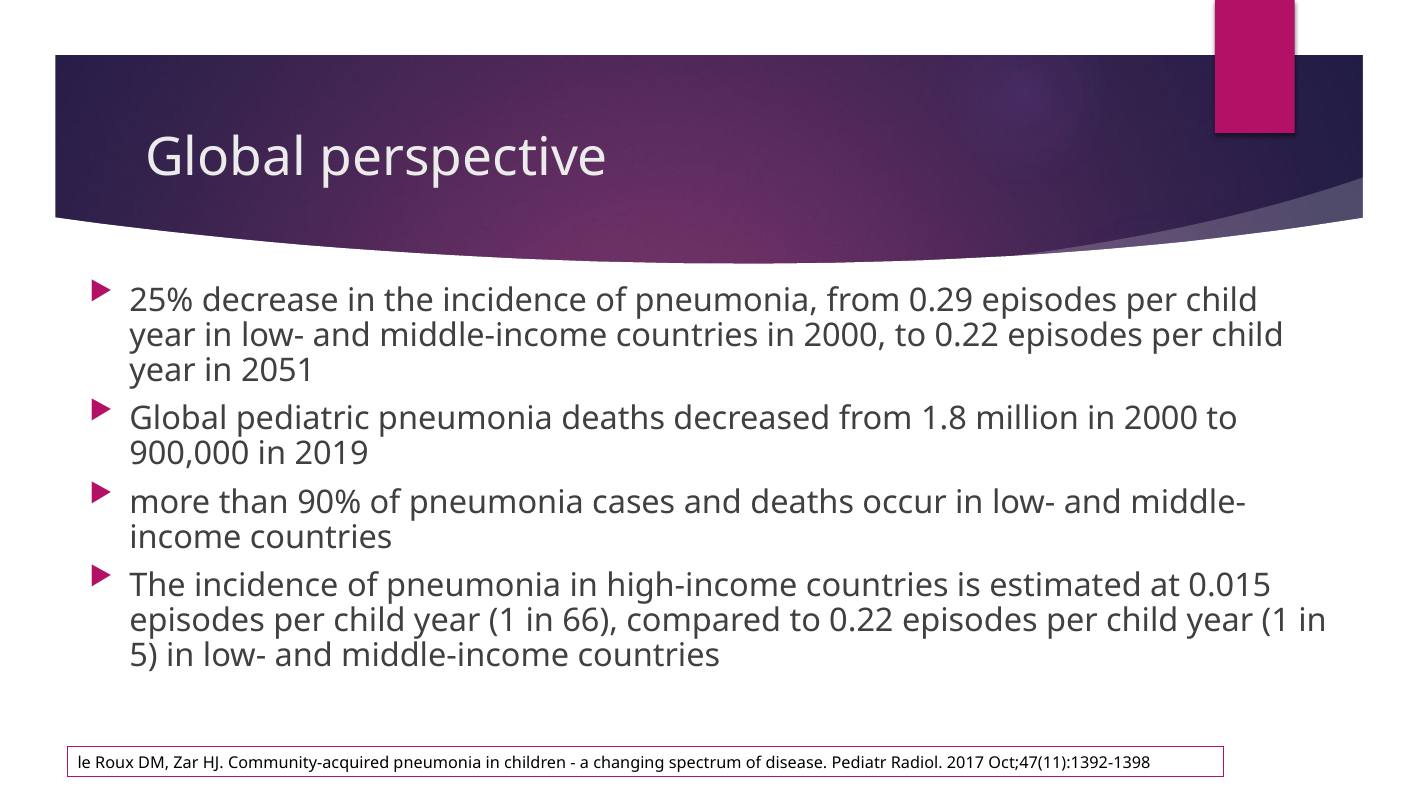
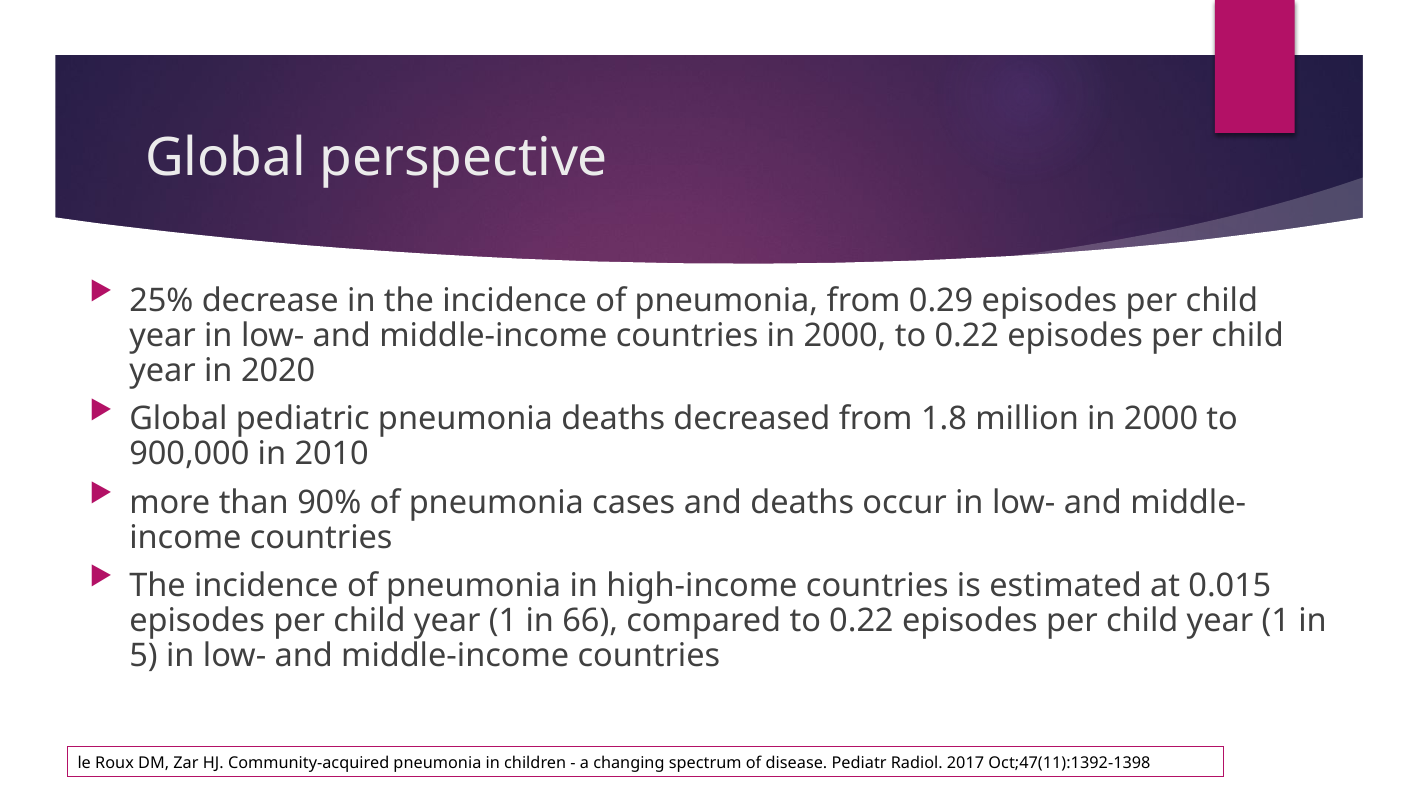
2051: 2051 -> 2020 (278, 371)
2019: 2019 -> 2010 (332, 454)
